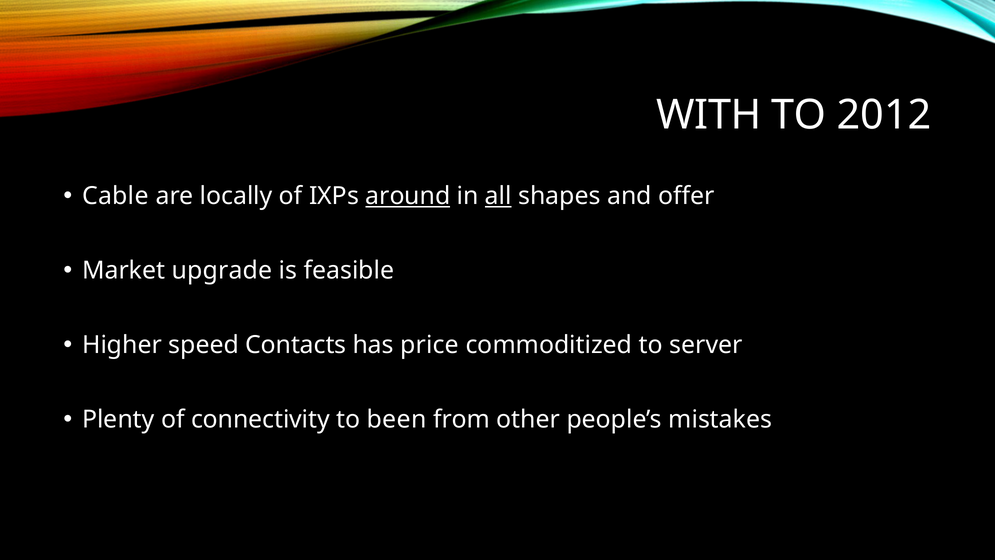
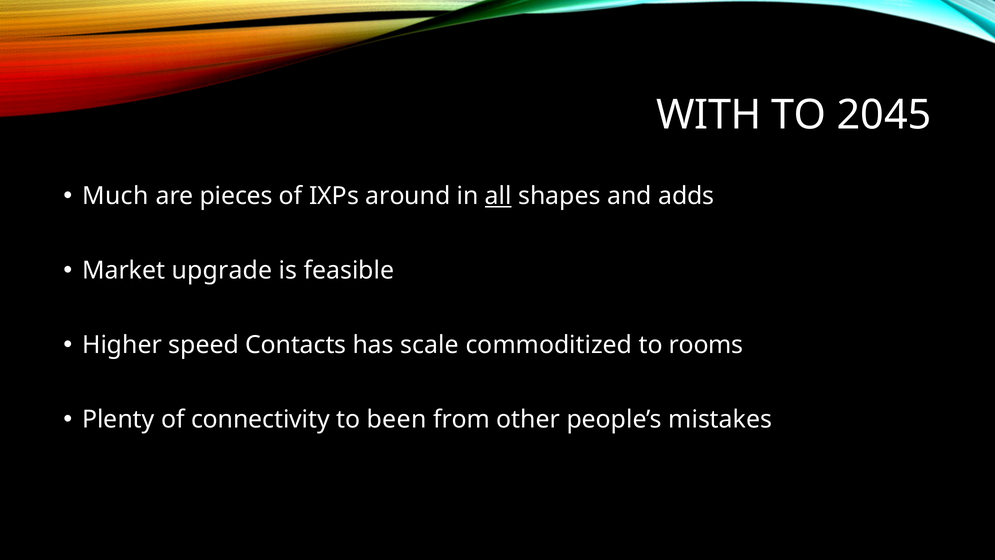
2012: 2012 -> 2045 (884, 115)
Cable: Cable -> Much (115, 196)
locally: locally -> pieces (236, 196)
around underline: present -> none (408, 196)
offer: offer -> adds (686, 196)
price: price -> scale (430, 345)
server: server -> rooms (706, 345)
